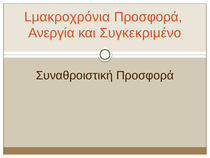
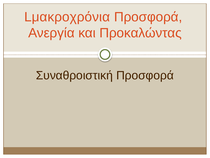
Συγκεκριμένο: Συγκεκριμένο -> Προκαλώντας (141, 33)
